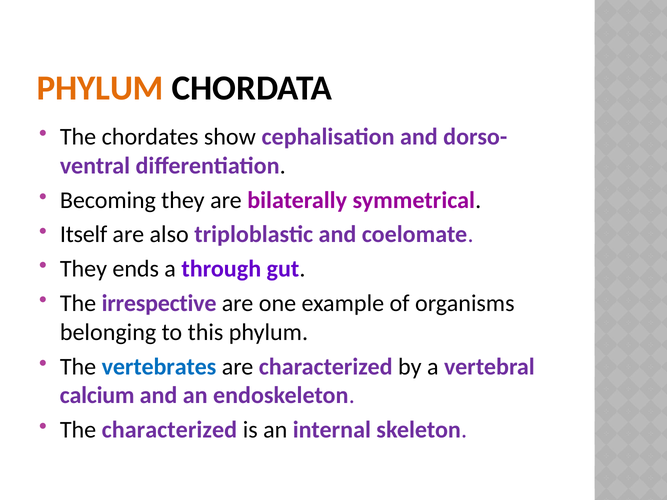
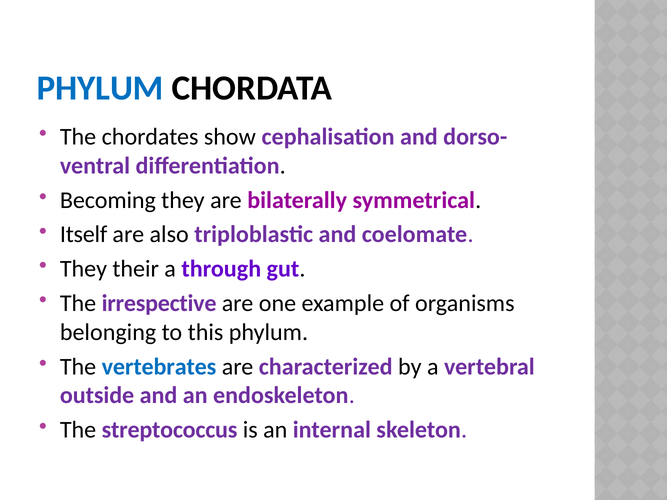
PHYLUM colour: orange -> blue (100, 88)
ends: ends -> their (136, 269)
calcium: calcium -> outside (97, 396)
The characterized: characterized -> streptococcus (170, 430)
